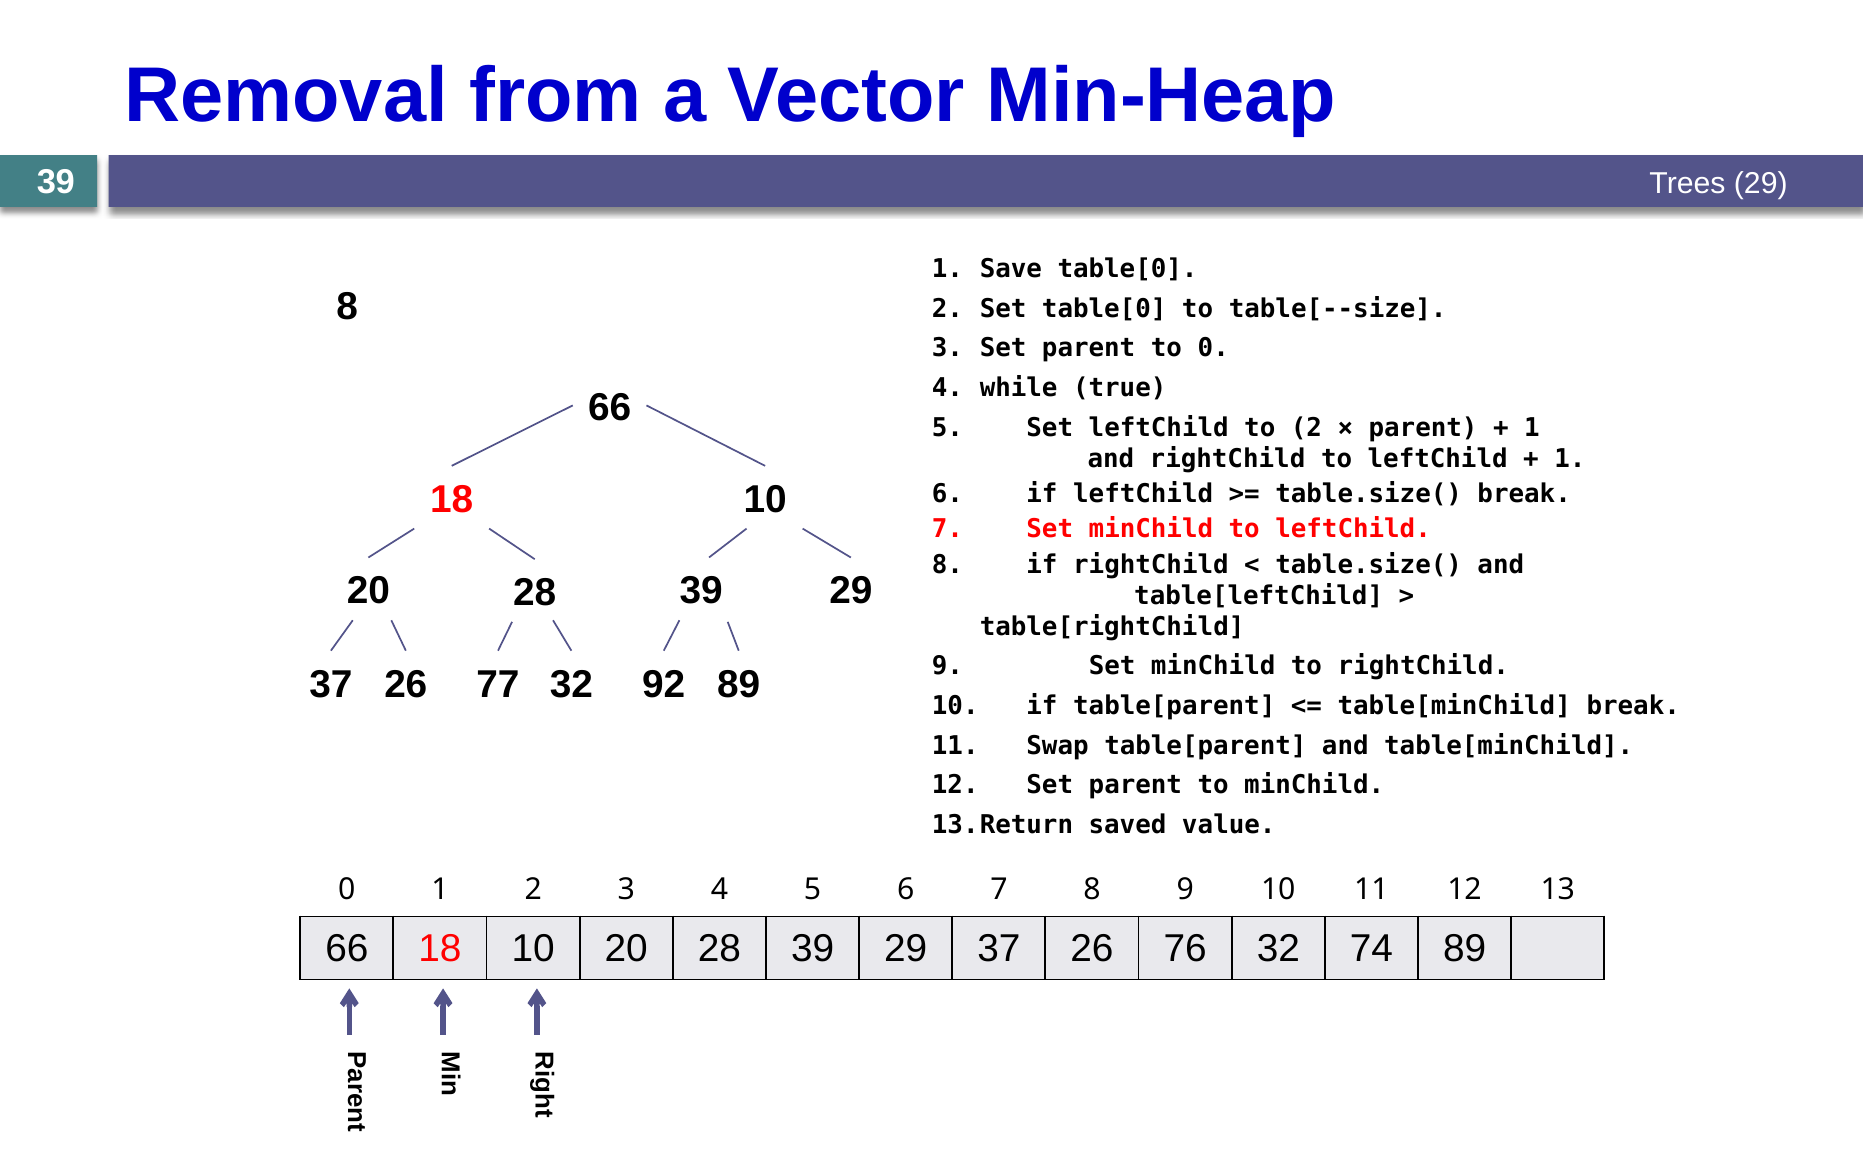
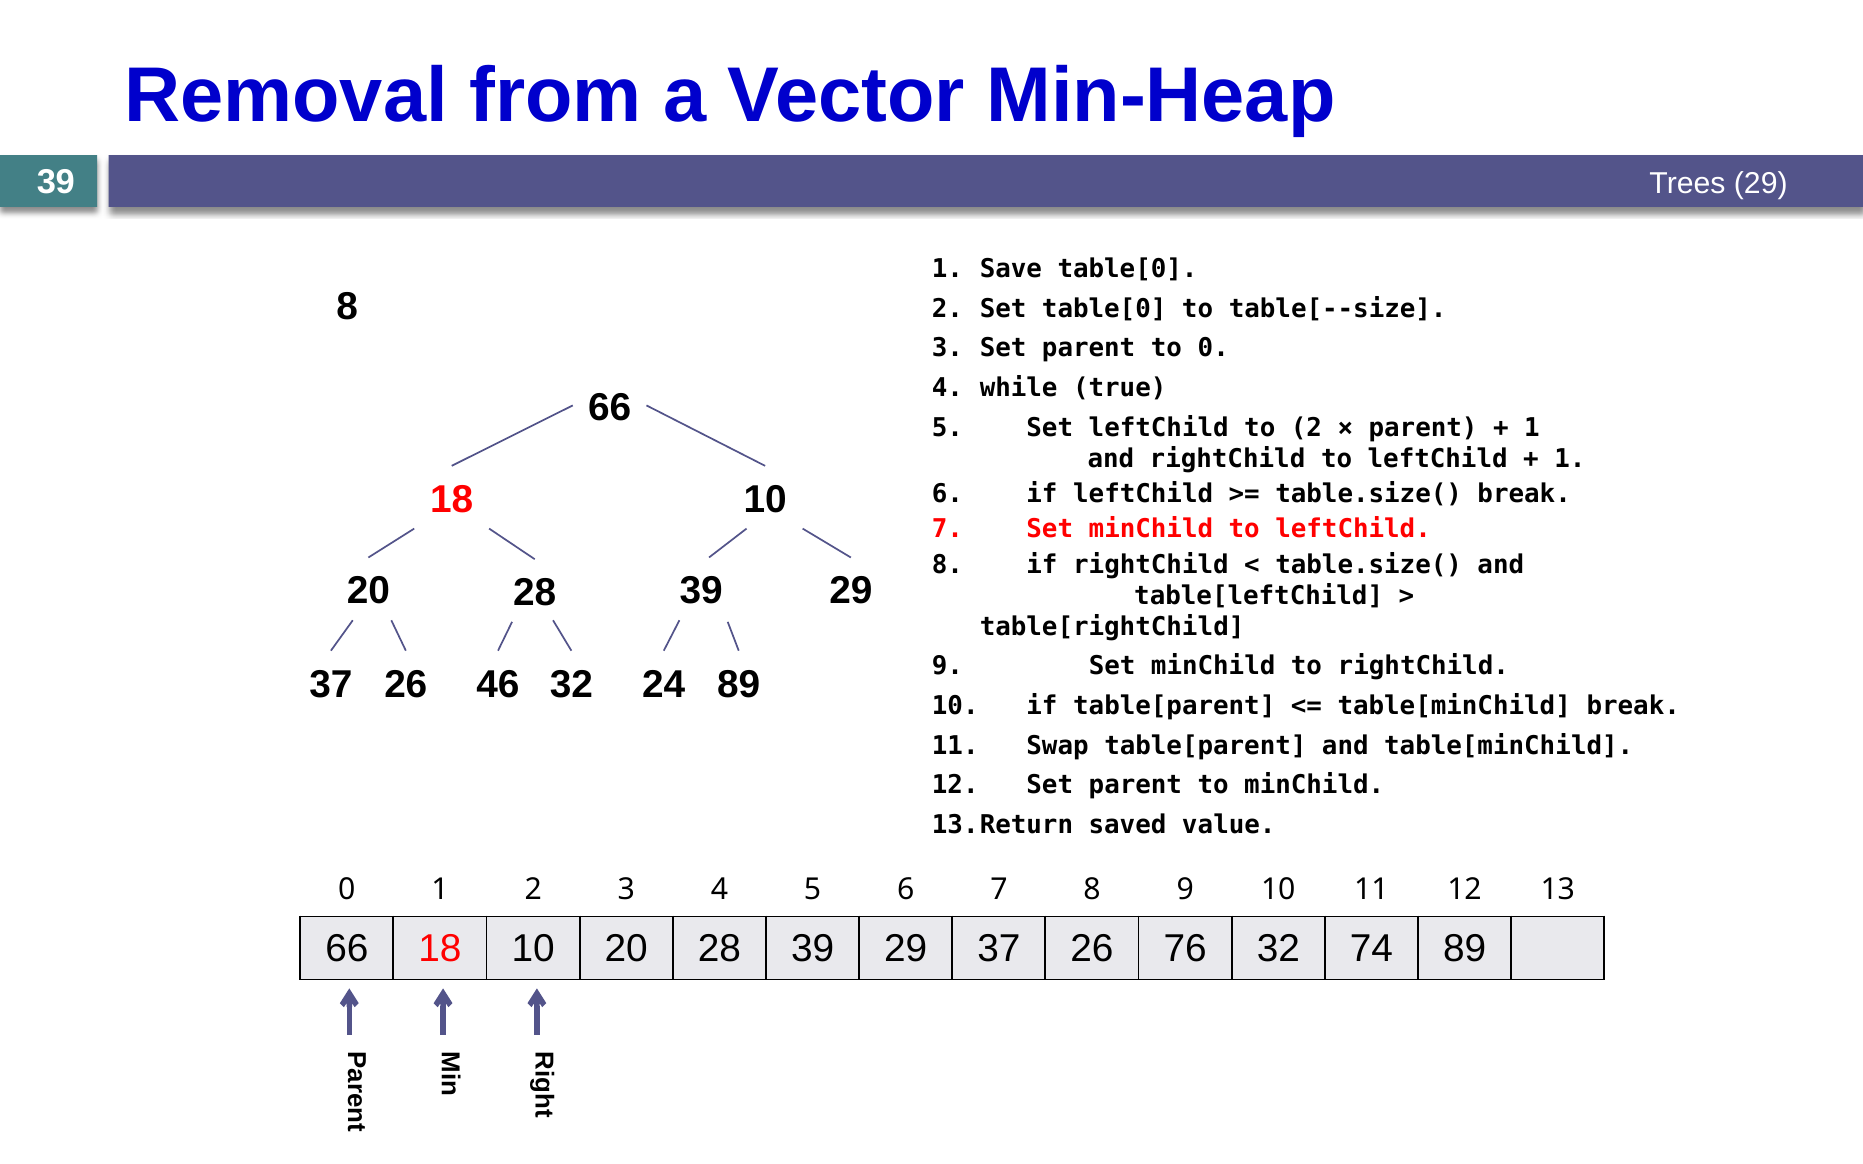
77: 77 -> 46 (498, 684)
92: 92 -> 24 (664, 684)
